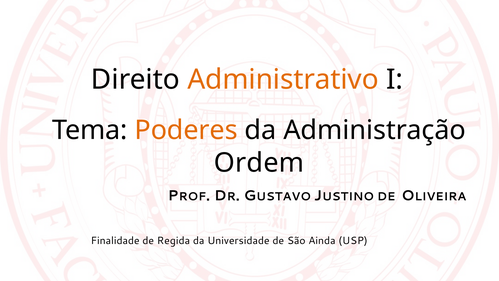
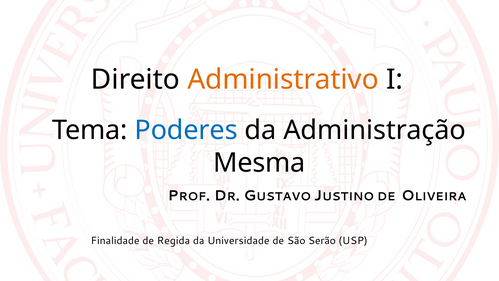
Poderes colour: orange -> blue (186, 130)
Ordem: Ordem -> Mesma (259, 163)
Ainda: Ainda -> Serão (322, 241)
